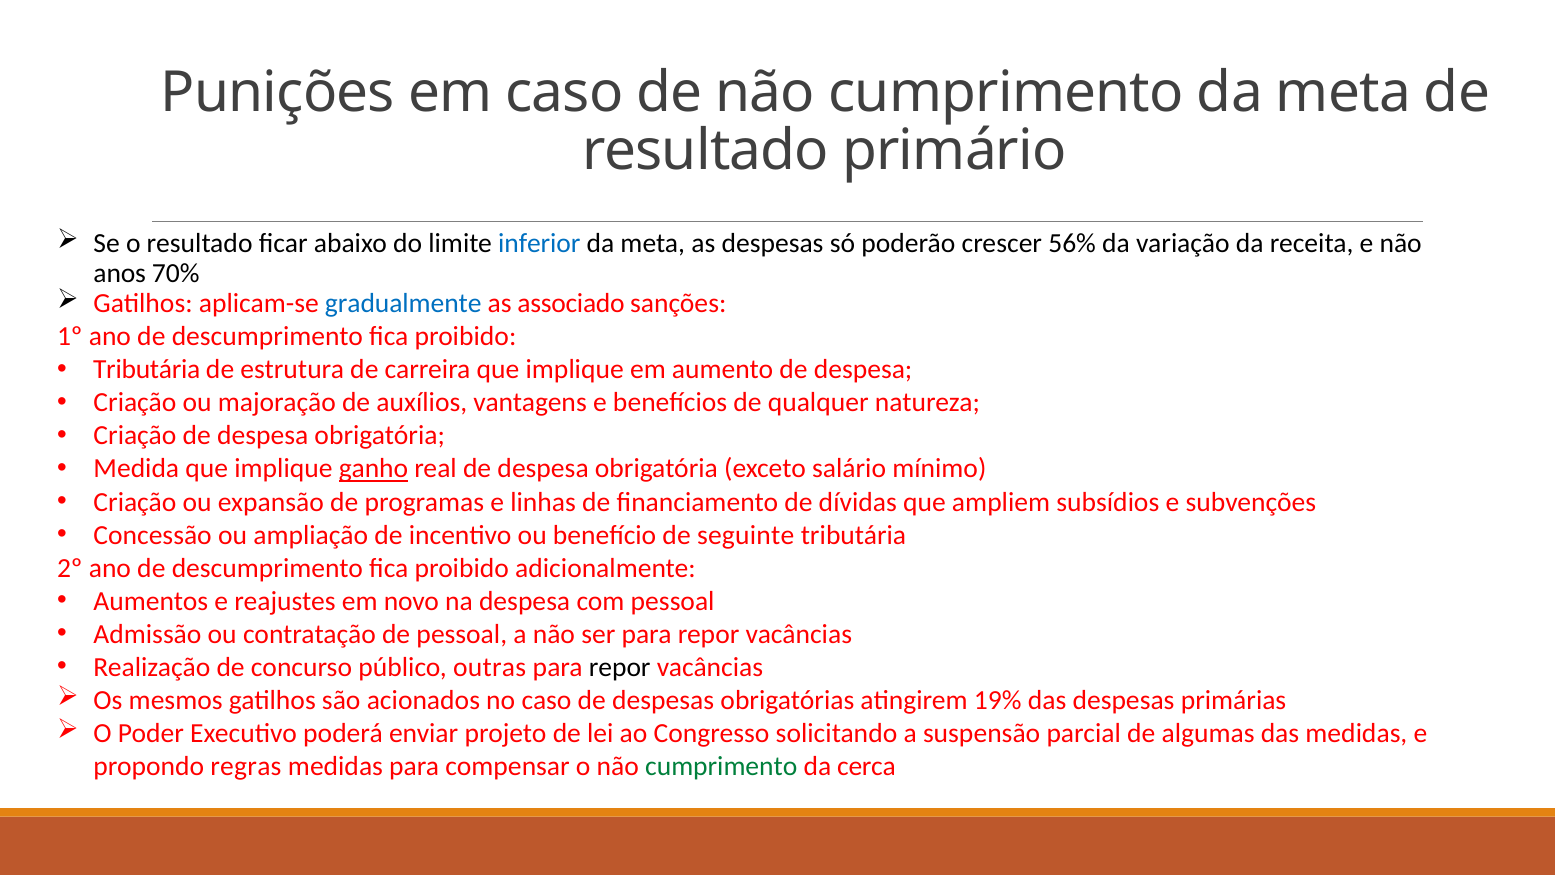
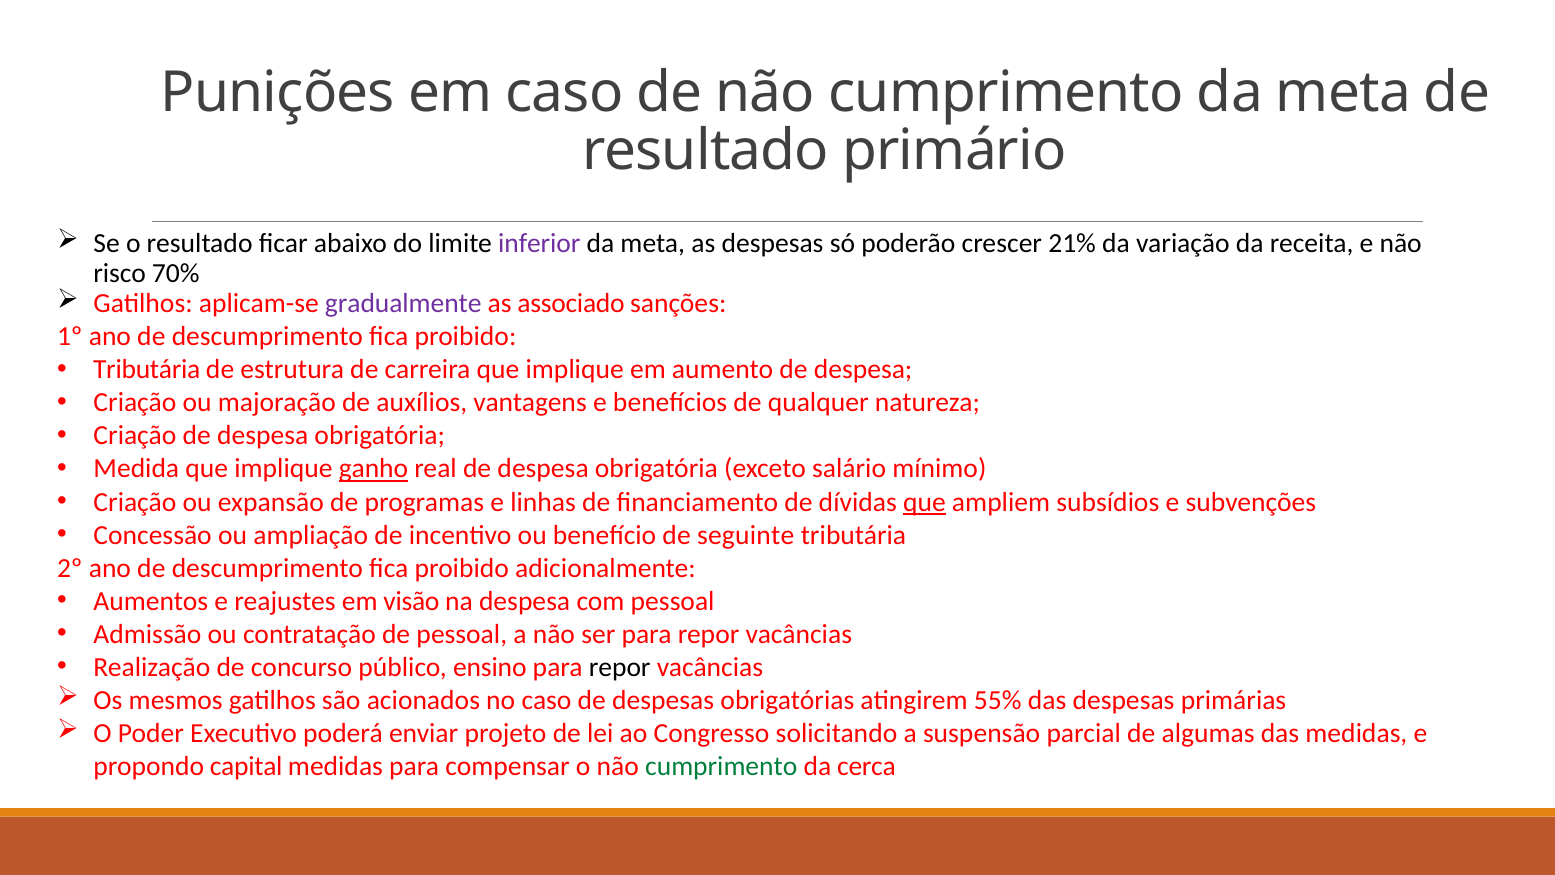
inferior colour: blue -> purple (539, 243)
56%: 56% -> 21% (1072, 243)
anos: anos -> risco (120, 273)
gradualmente colour: blue -> purple (403, 303)
que underline: none -> present (924, 502)
novo: novo -> visão (411, 601)
outras: outras -> ensino (490, 667)
19%: 19% -> 55% (998, 700)
regras: regras -> capital (246, 766)
